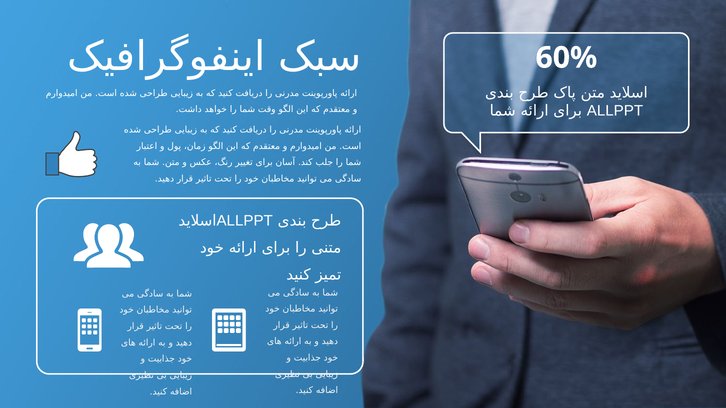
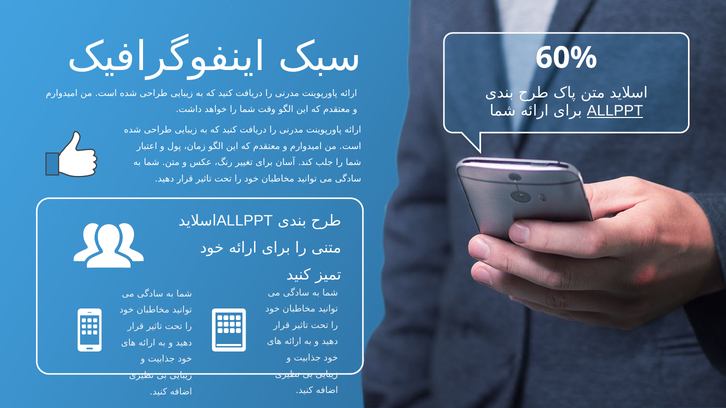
ALLPPT underline: none -> present (615, 111)
